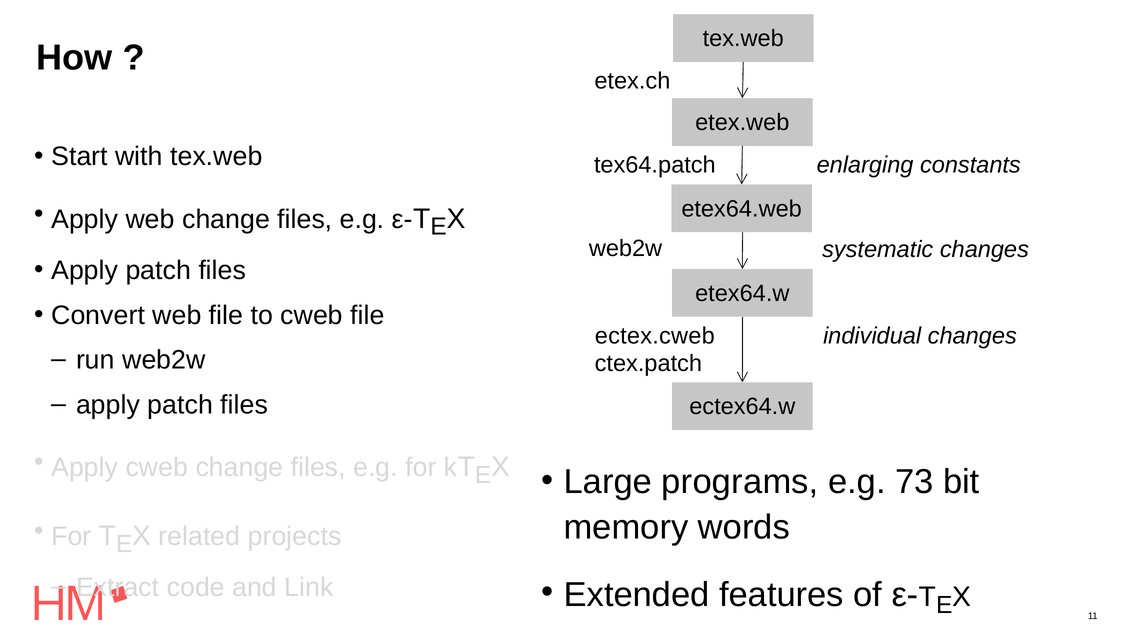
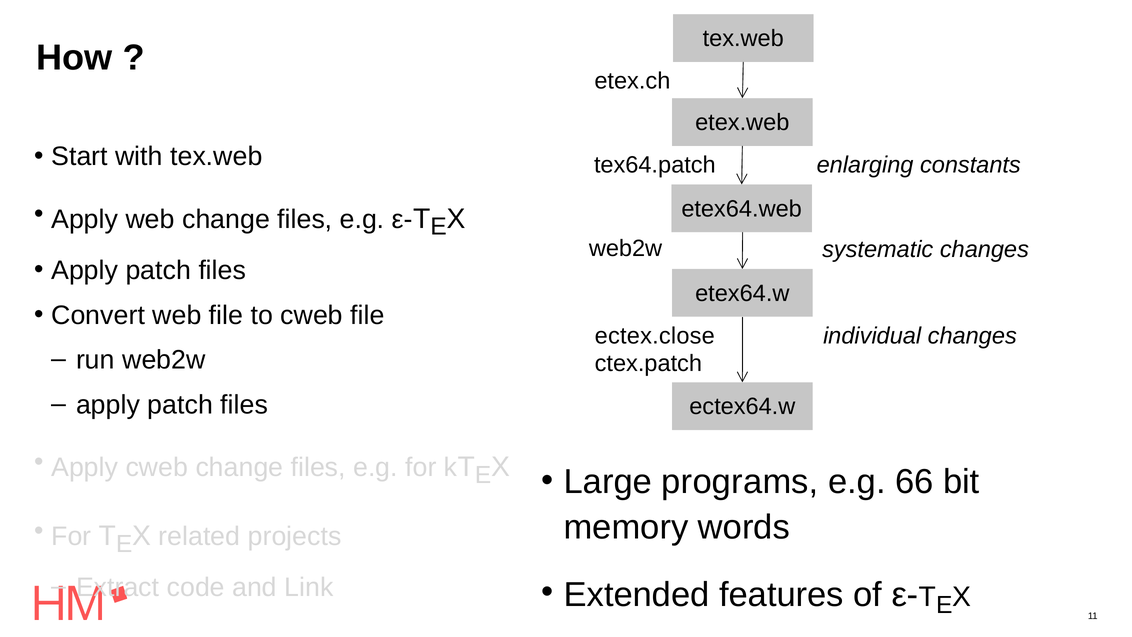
ectex.cweb: ectex.cweb -> ectex.close (655, 336)
73: 73 -> 66 (914, 482)
